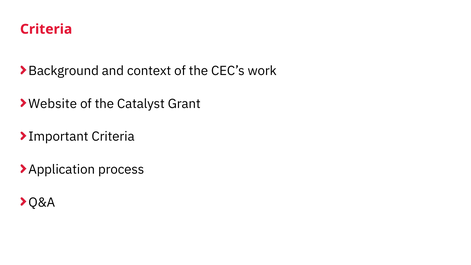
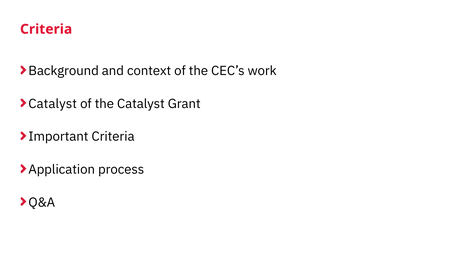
Website: Website -> Catalyst (53, 104)
